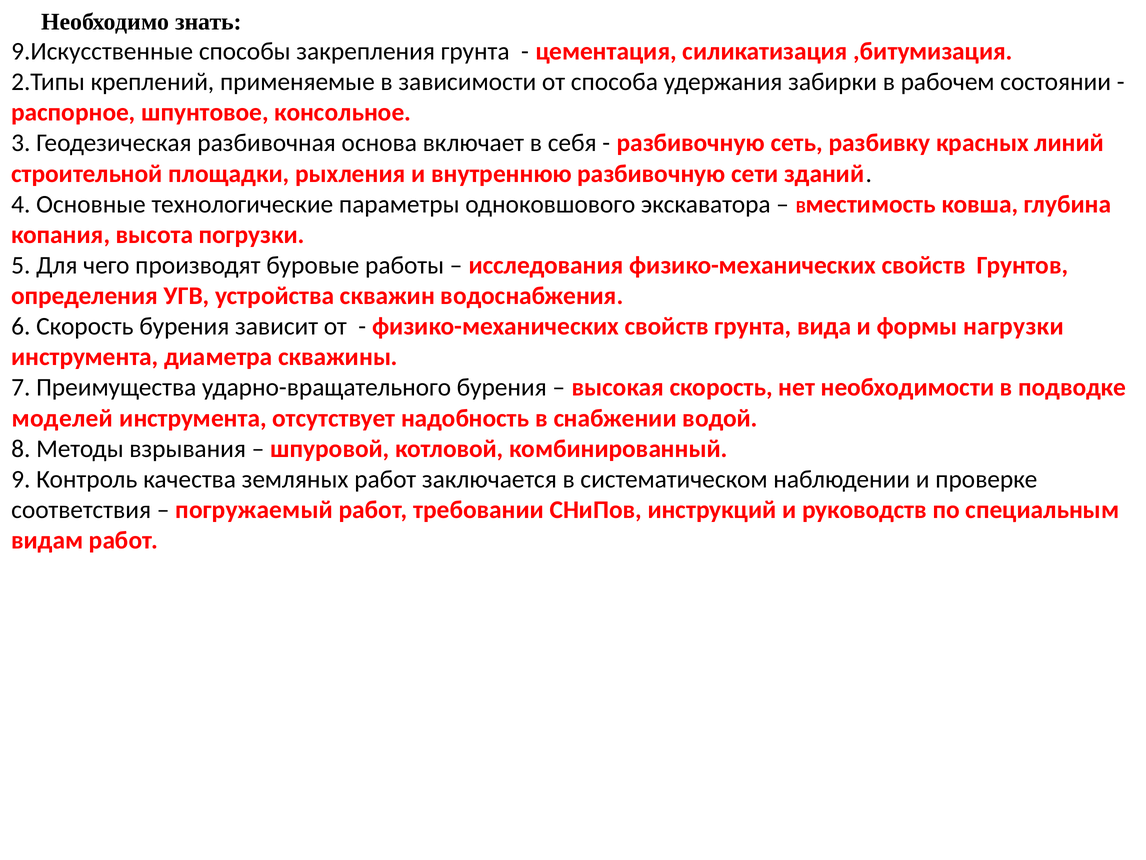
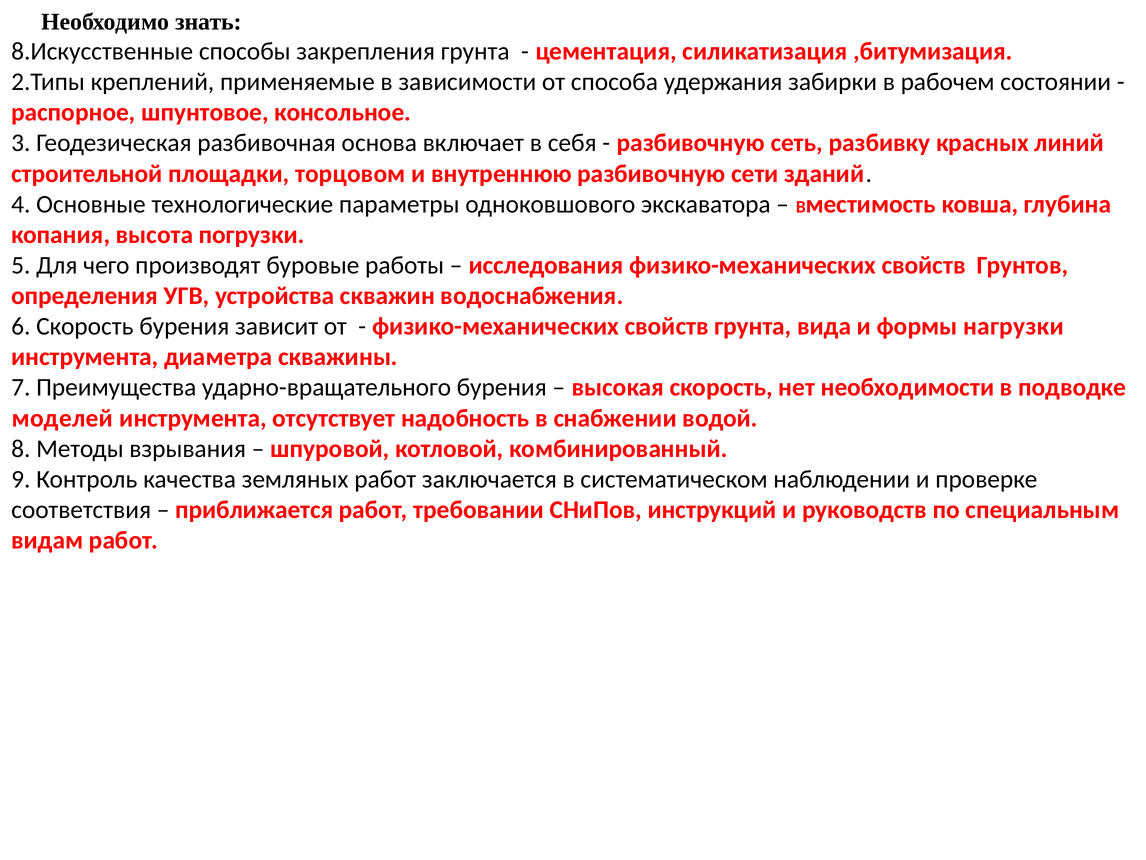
9.Искусственные: 9.Искусственные -> 8.Искусственные (102, 51)
рыхления: рыхления -> торцовом (350, 174)
погружаемый: погружаемый -> приближается (254, 510)
